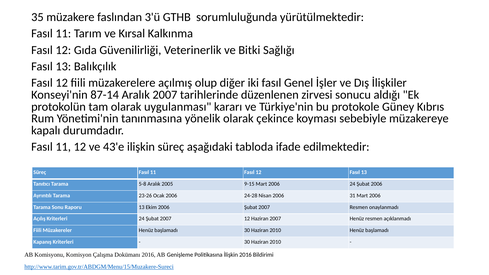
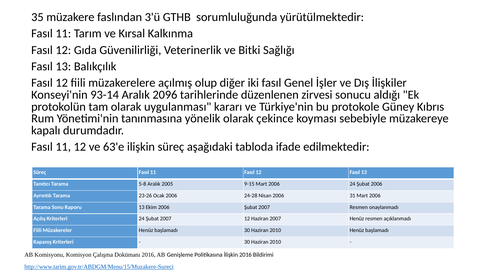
87-14: 87-14 -> 93-14 (105, 95)
Aralık 2007: 2007 -> 2096 (165, 95)
43'e: 43'e -> 63'e (114, 147)
